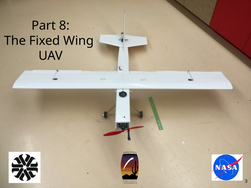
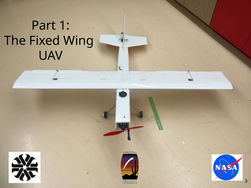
8: 8 -> 1 (64, 26)
